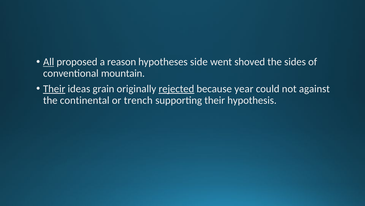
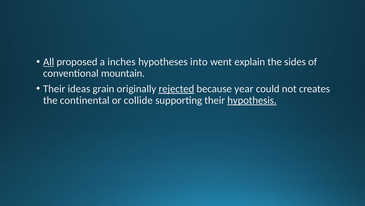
reason: reason -> inches (122, 62)
side: side -> into (199, 62)
shoved: shoved -> explain (250, 62)
Their underline: present -> none (54, 89)
against: against -> creates (314, 89)
trench: trench -> collide (138, 100)
hypothesis underline: none -> present (252, 100)
